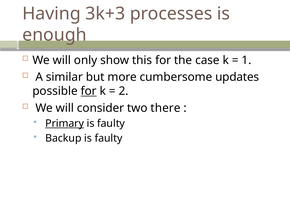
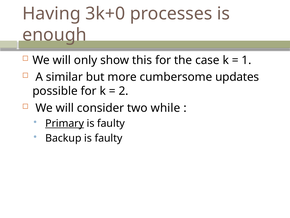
3k+3: 3k+3 -> 3k+0 (105, 14)
for underline: present -> none (89, 91)
there: there -> while (165, 108)
